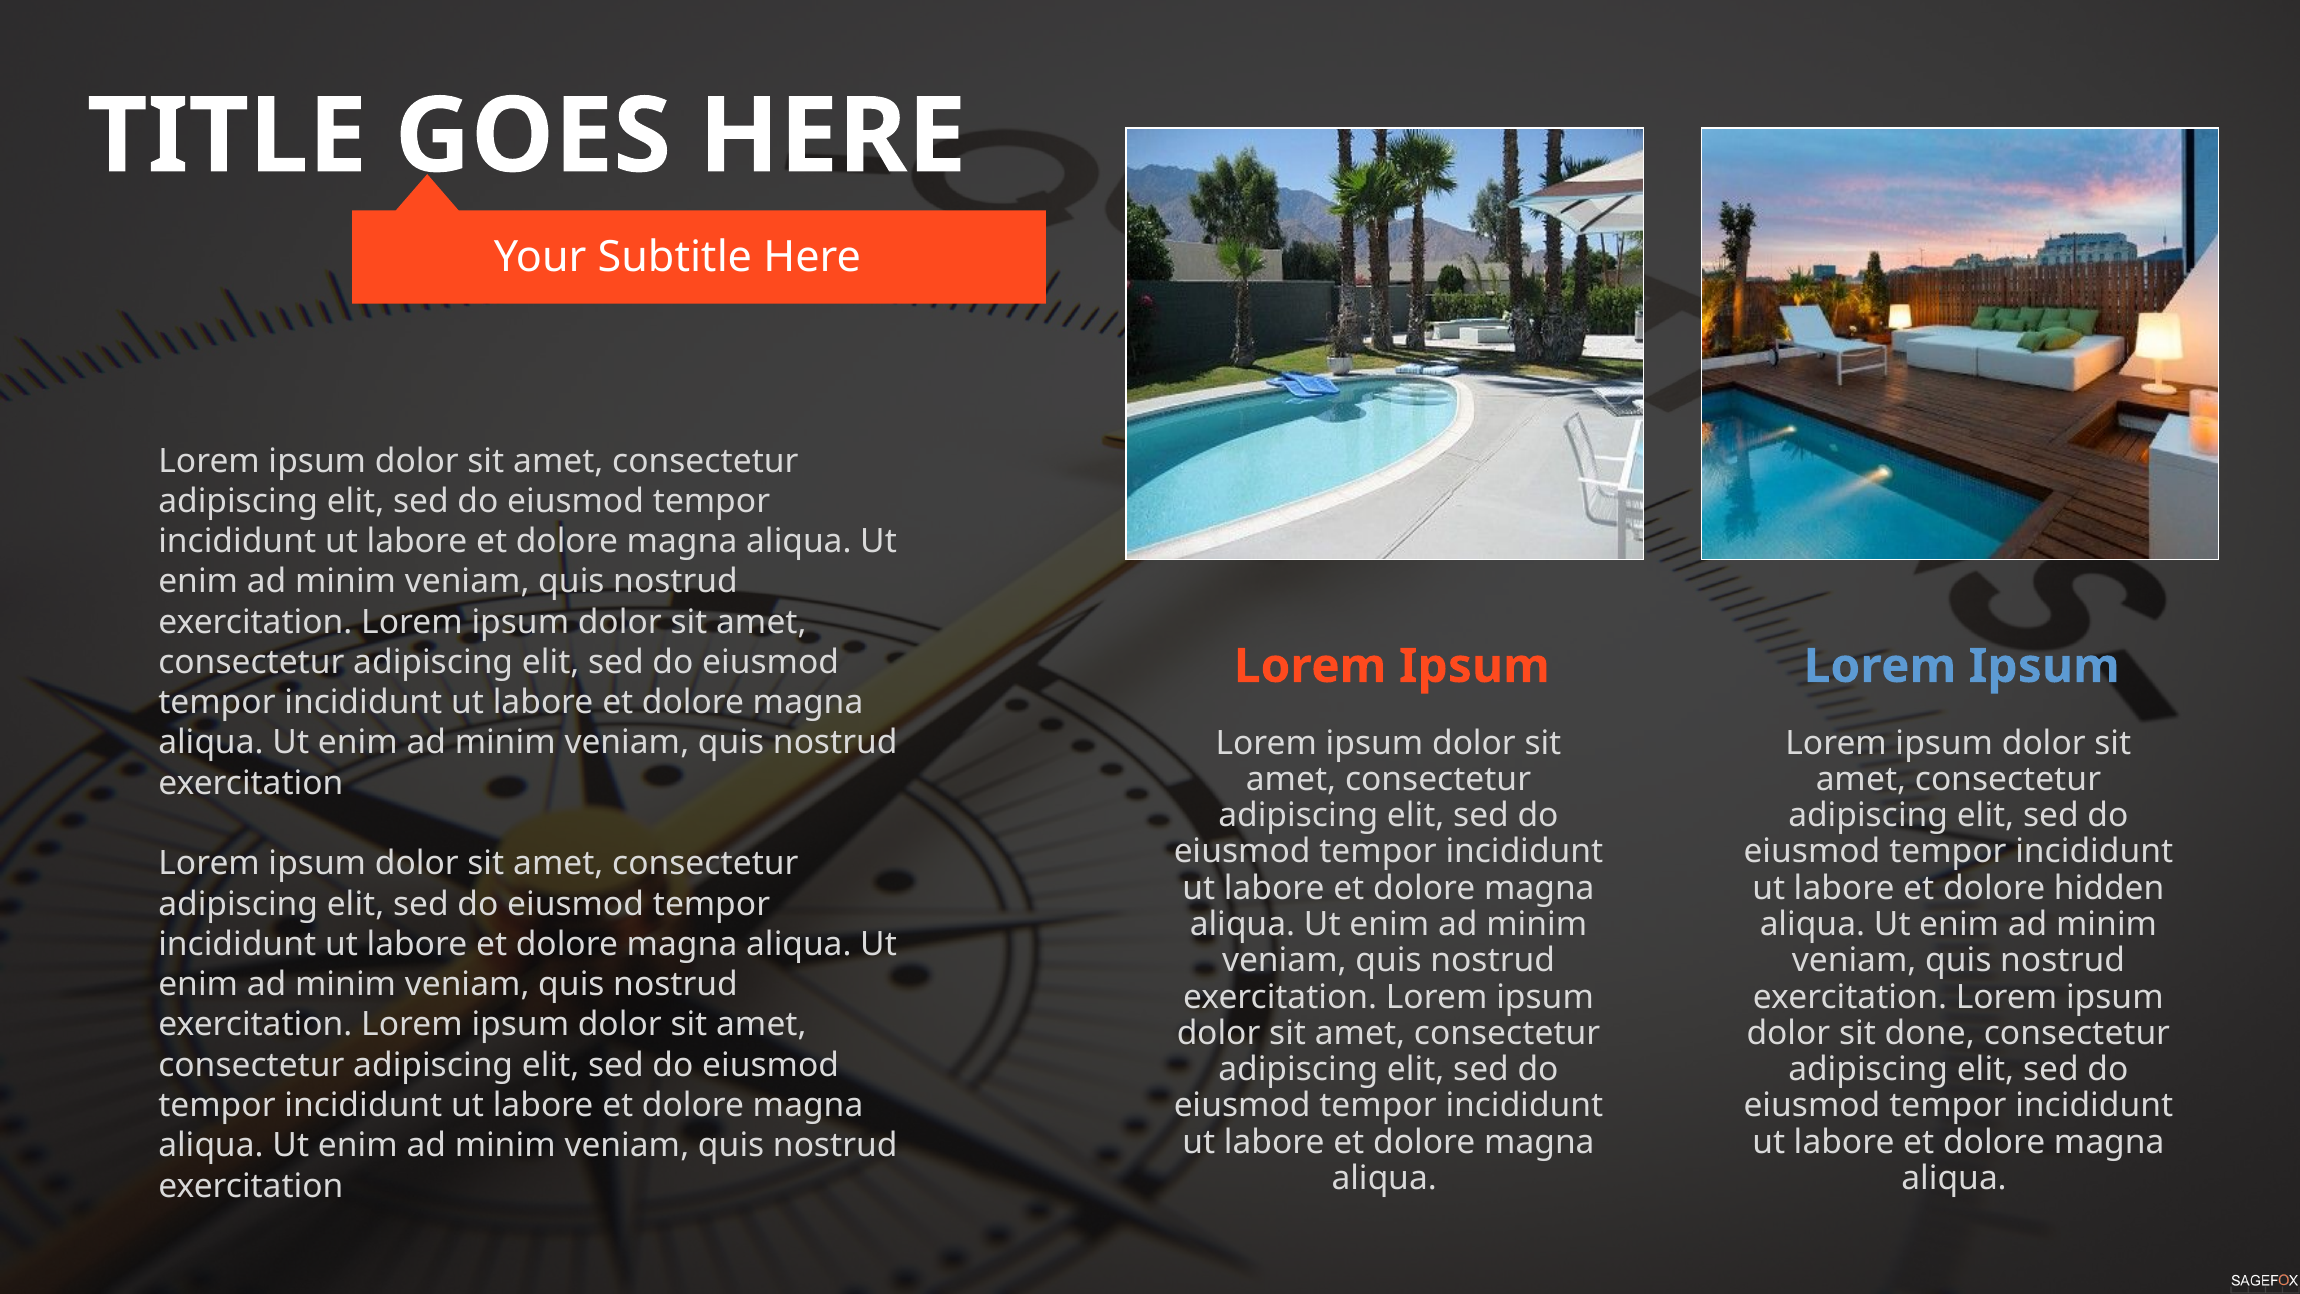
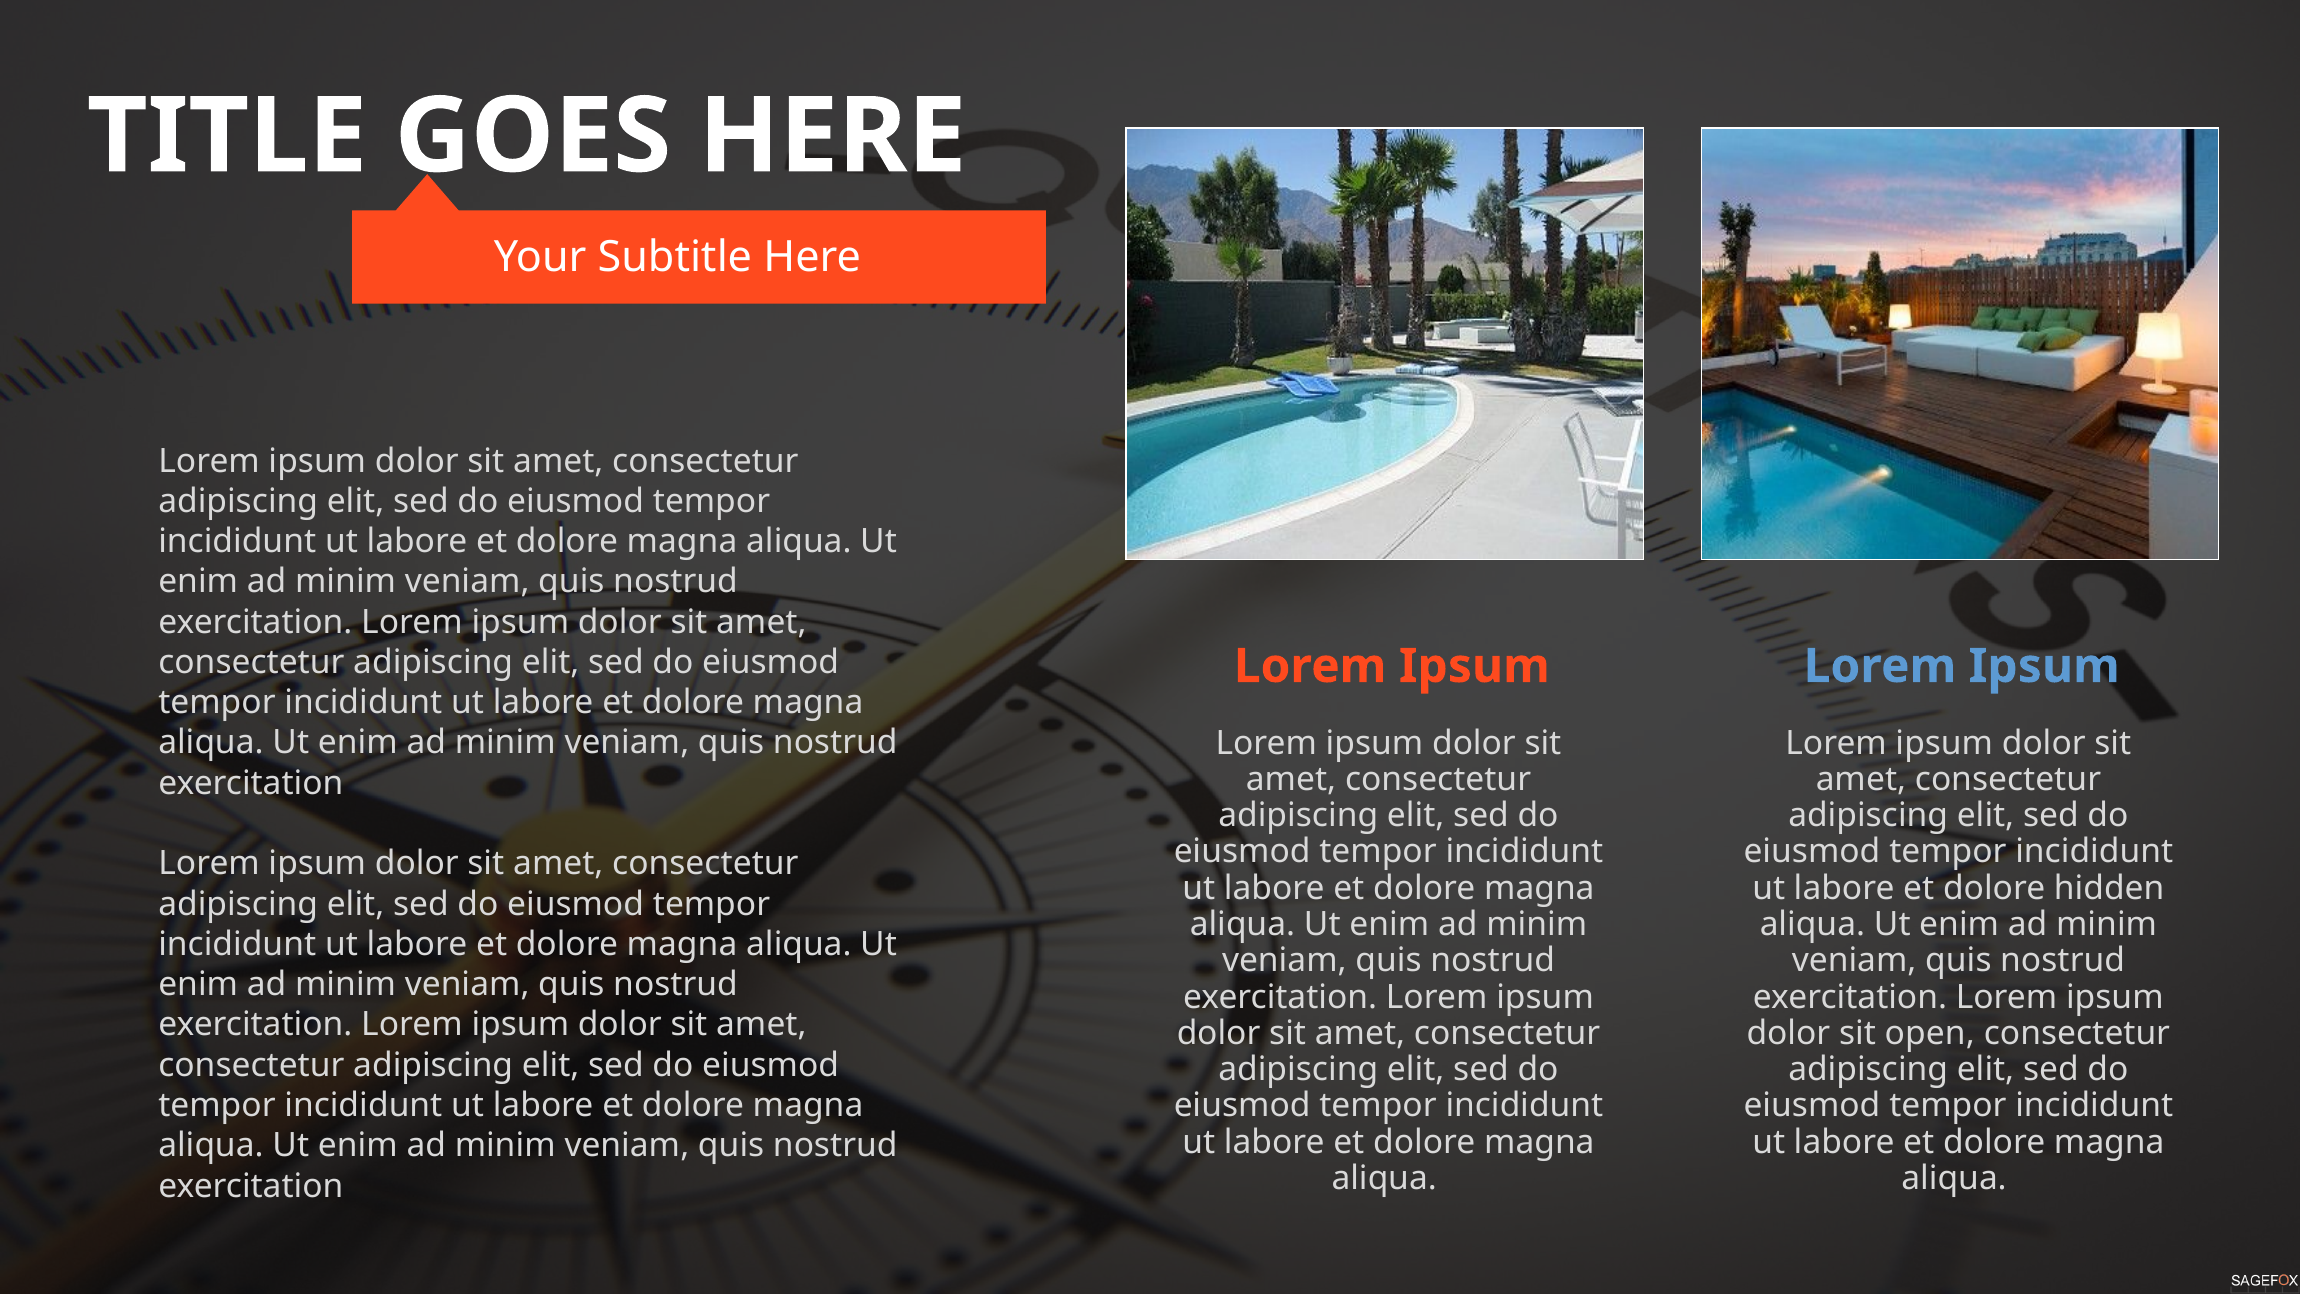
done: done -> open (1930, 1033)
